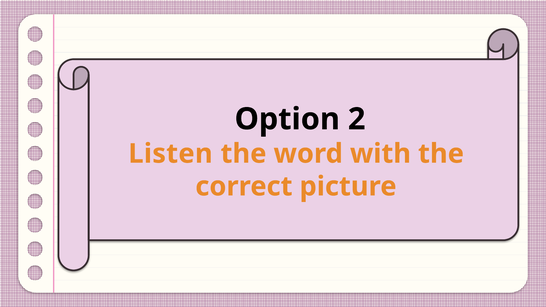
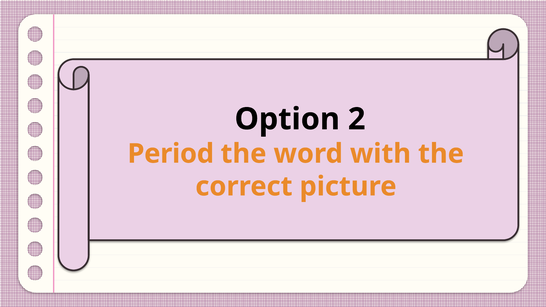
Listen: Listen -> Period (171, 154)
